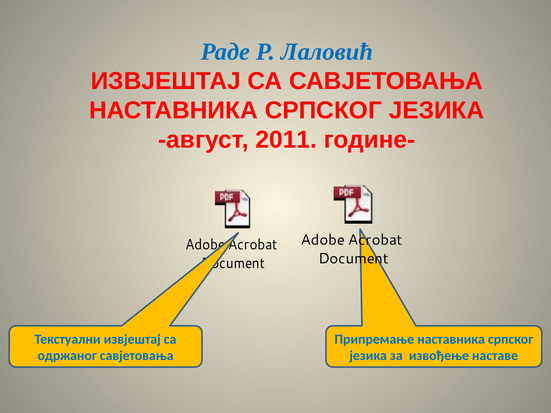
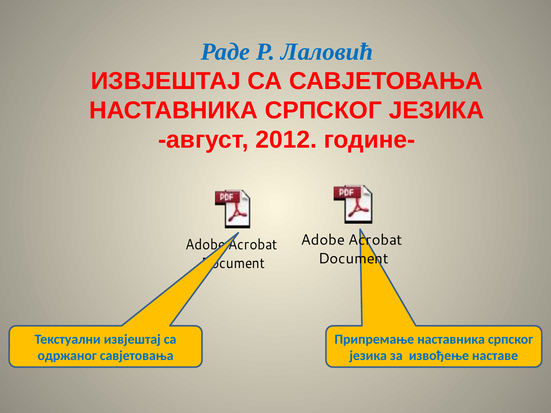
2011: 2011 -> 2012 (286, 140)
